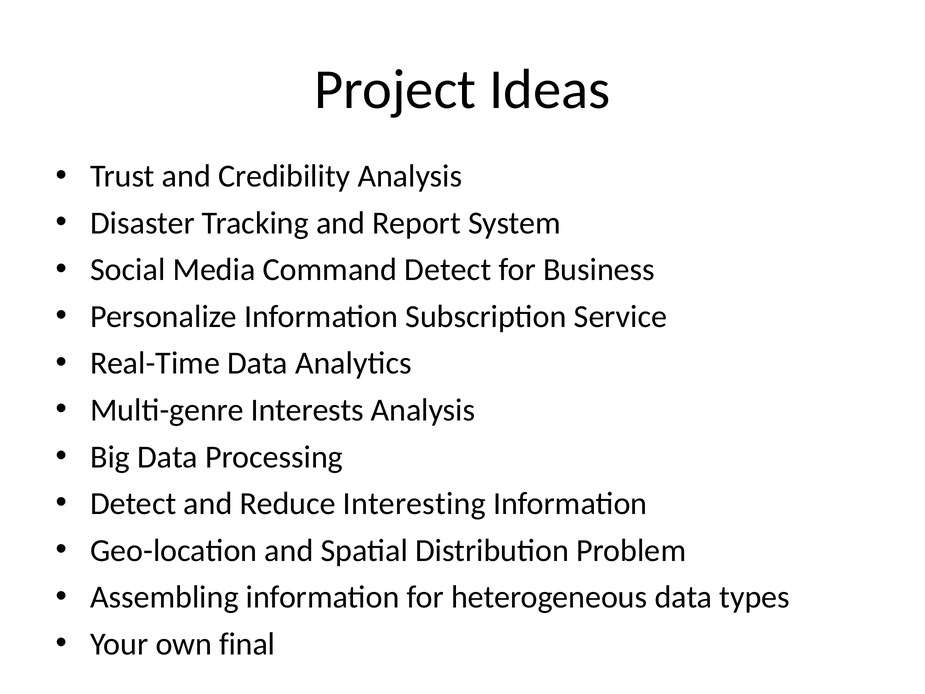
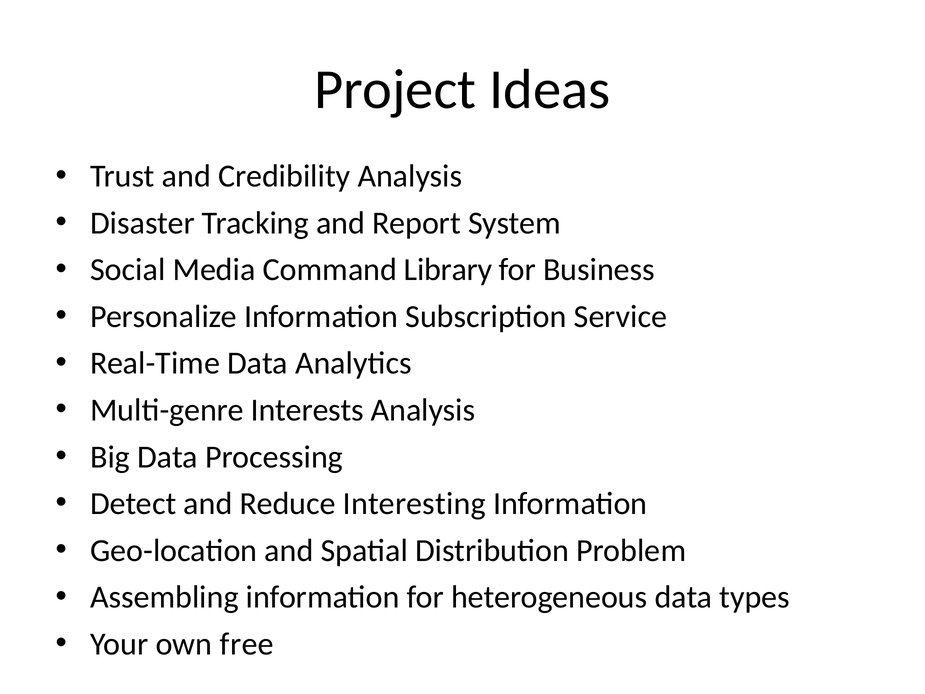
Command Detect: Detect -> Library (448, 270)
final: final -> free (247, 644)
